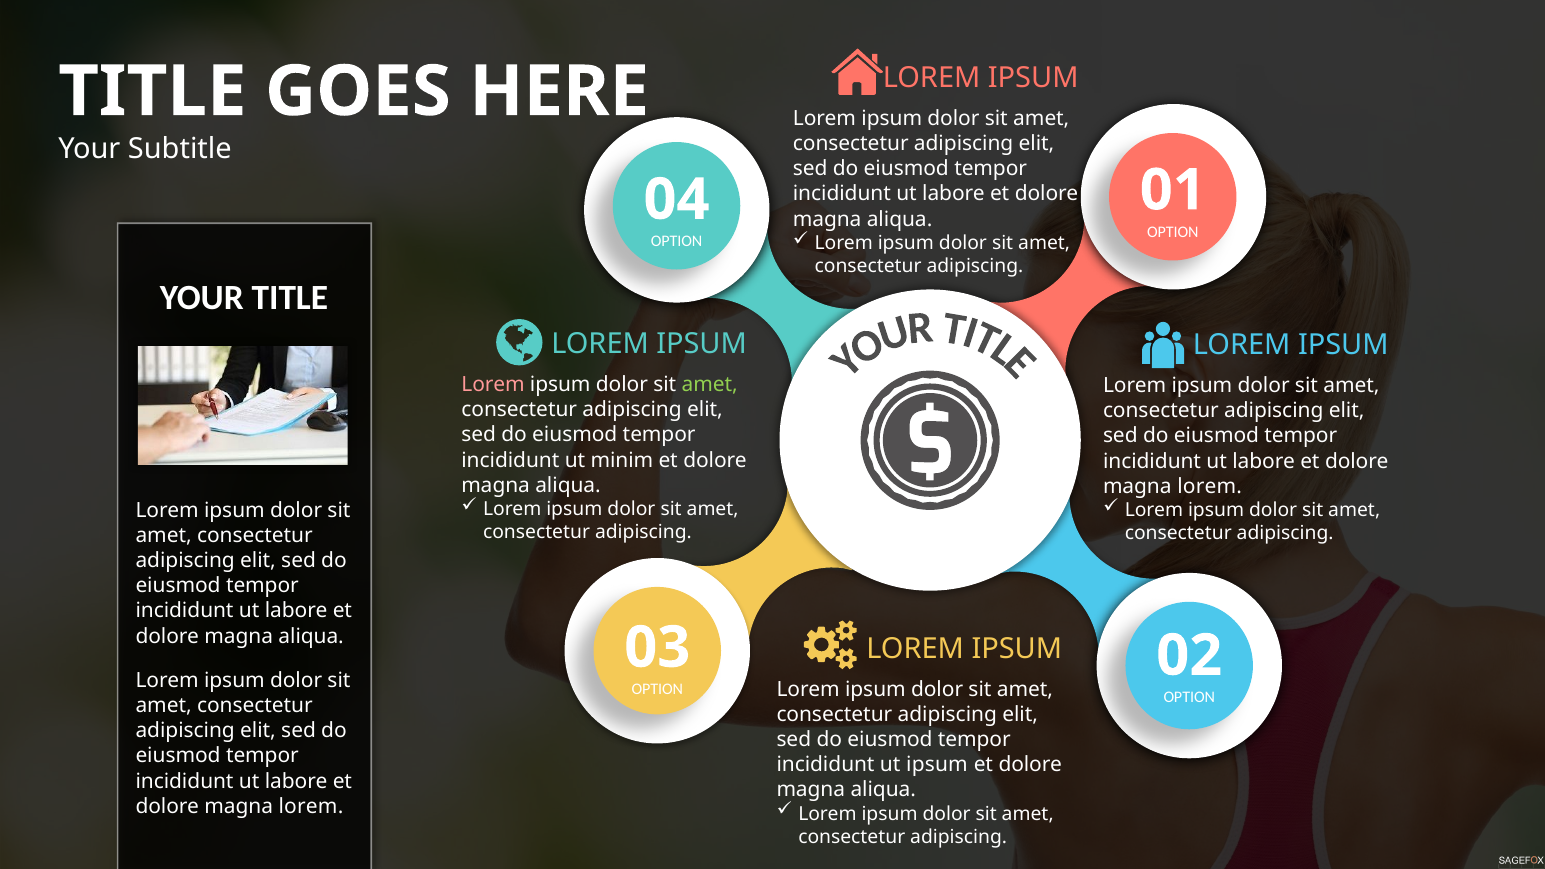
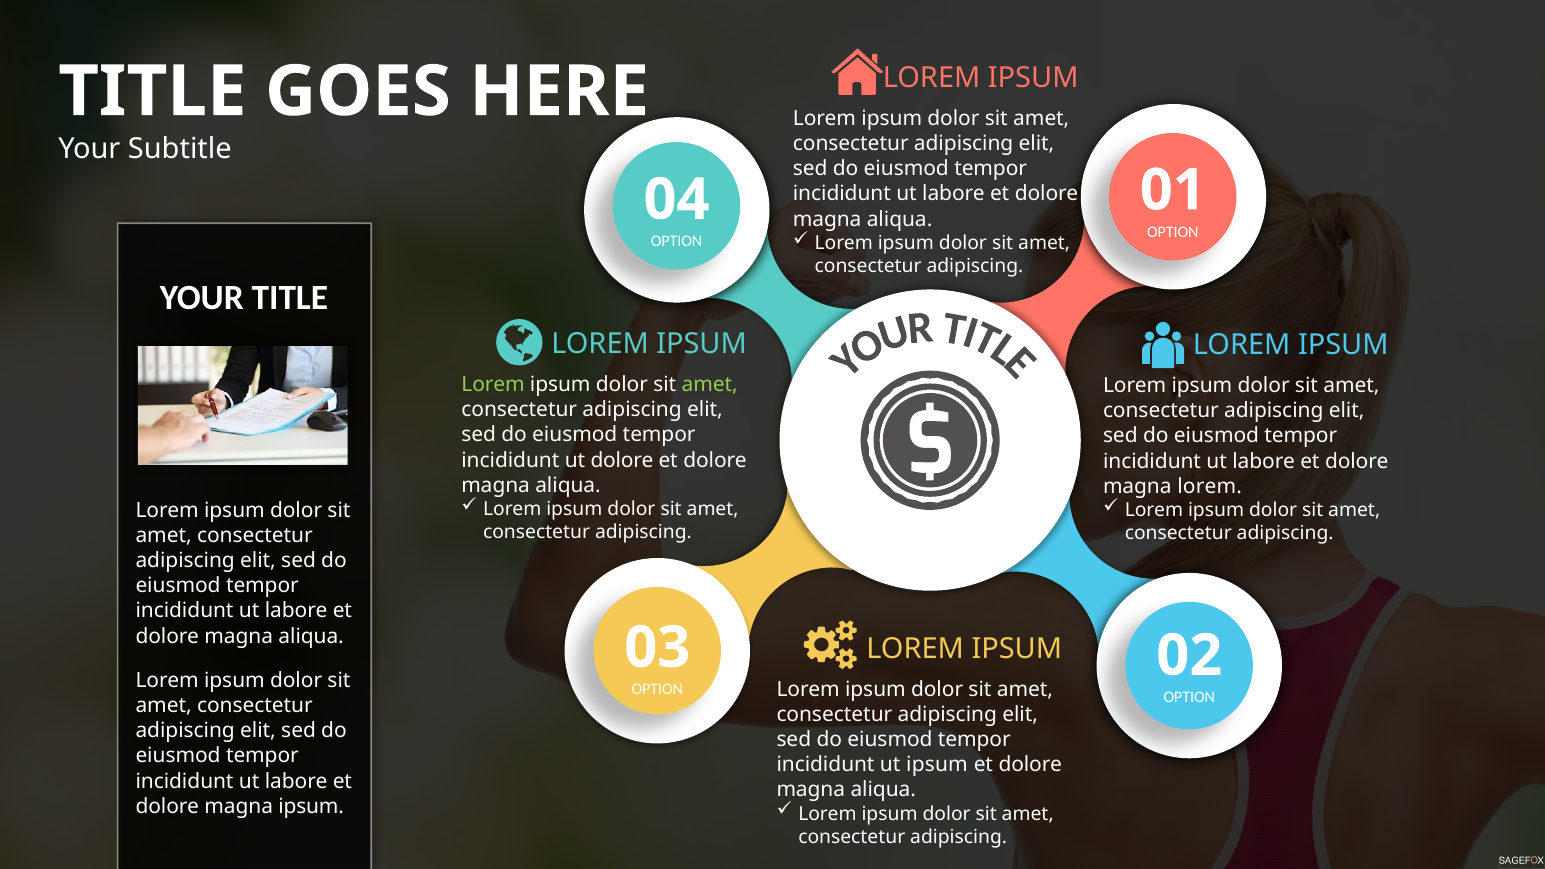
Lorem colour: pink -> light green (493, 385)
ut minim: minim -> dolore (622, 460)
lorem: lorem -> ipsum (311, 806)
